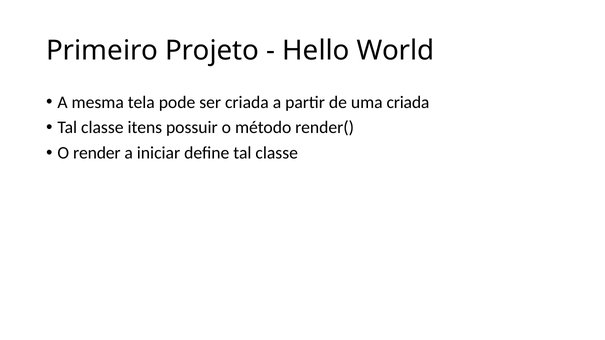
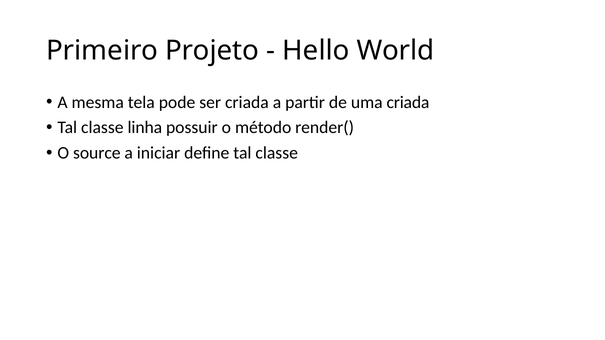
itens: itens -> linha (145, 128)
render: render -> source (97, 153)
